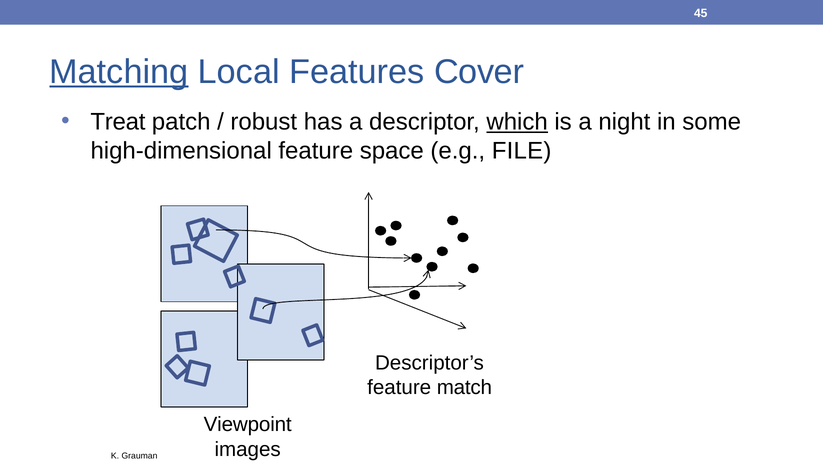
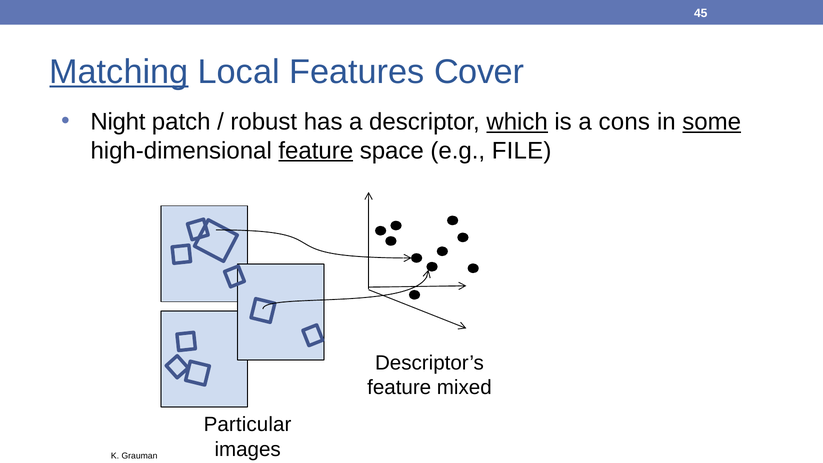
Treat: Treat -> Night (118, 122)
night: night -> cons (624, 122)
some underline: none -> present (712, 122)
feature underline: none -> present (316, 151)
match: match -> mixed (464, 388)
Viewpoint: Viewpoint -> Particular (248, 425)
